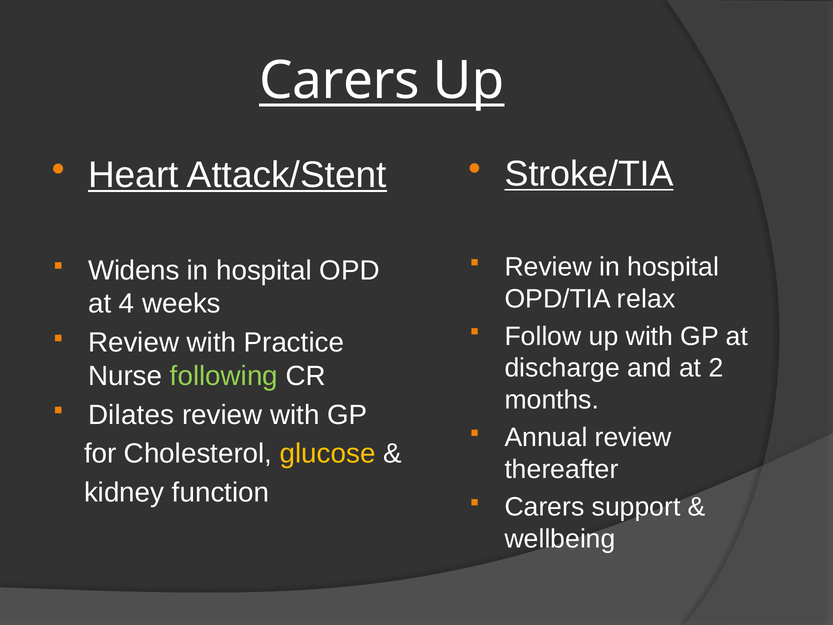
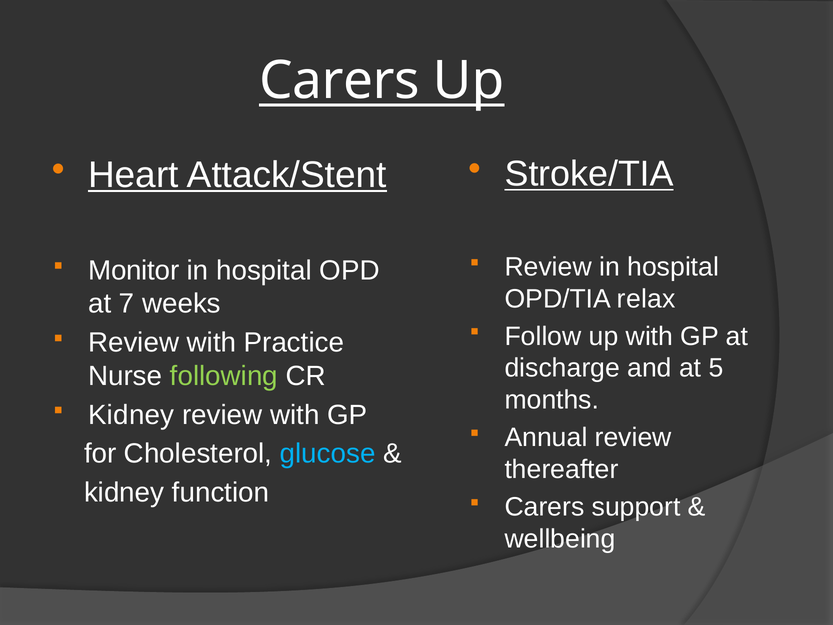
Widens: Widens -> Monitor (134, 270)
4: 4 -> 7 (127, 304)
2: 2 -> 5 (716, 368)
Dilates: Dilates -> Kidney (131, 415)
glucose colour: yellow -> light blue (328, 454)
